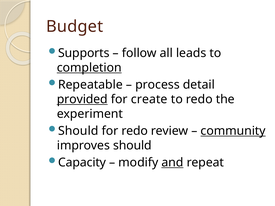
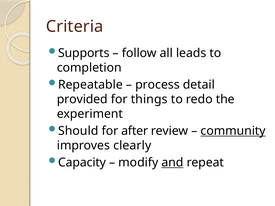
Budget: Budget -> Criteria (75, 27)
completion underline: present -> none (89, 68)
provided underline: present -> none (82, 99)
create: create -> things (149, 99)
for redo: redo -> after (135, 131)
improves should: should -> clearly (132, 146)
